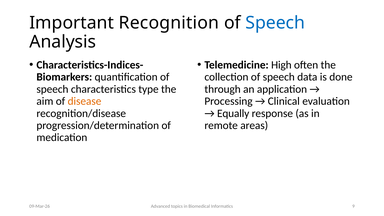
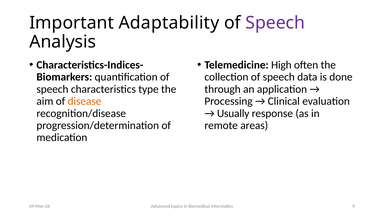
Recognition: Recognition -> Adaptability (169, 23)
Speech colour: blue -> purple (275, 23)
Equally: Equally -> Usually (233, 113)
